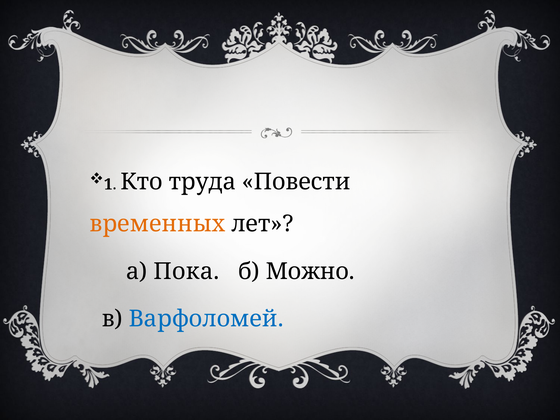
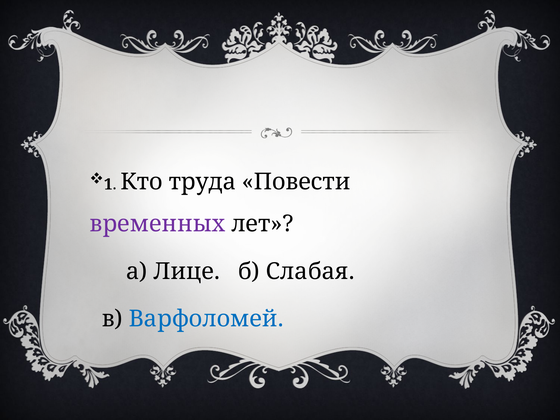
временных colour: orange -> purple (157, 224)
Пока: Пока -> Лице (187, 271)
Можно: Можно -> Слабая (310, 271)
